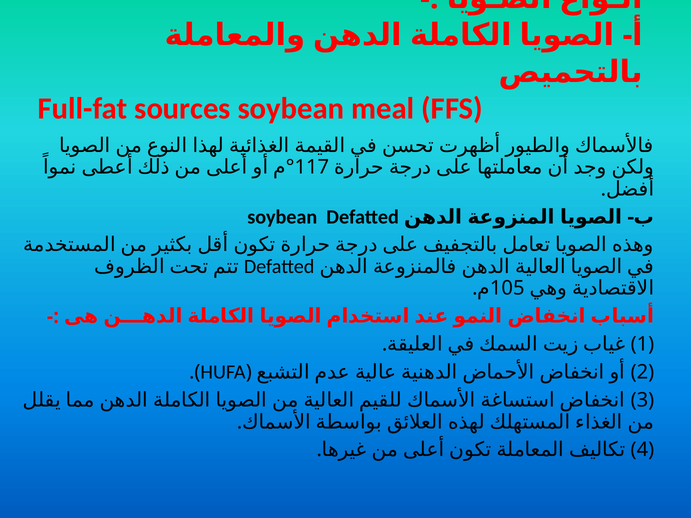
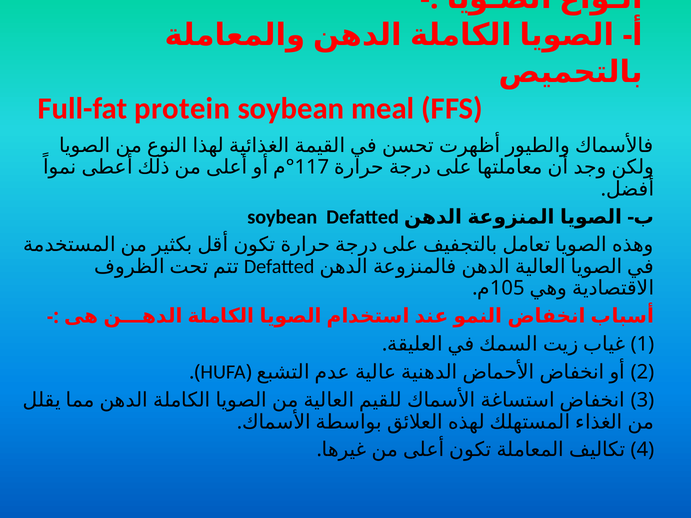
sources: sources -> protein (182, 109)
